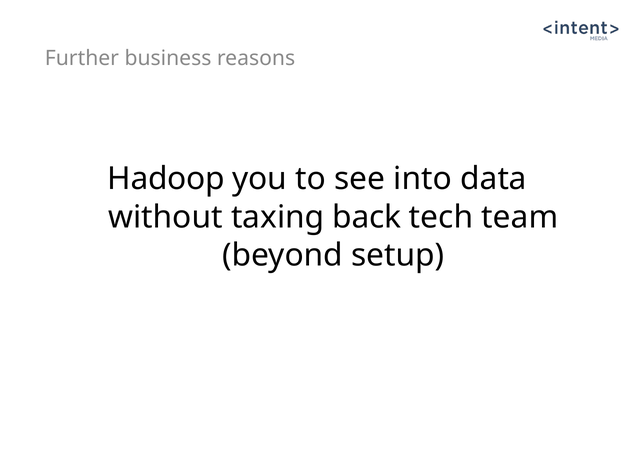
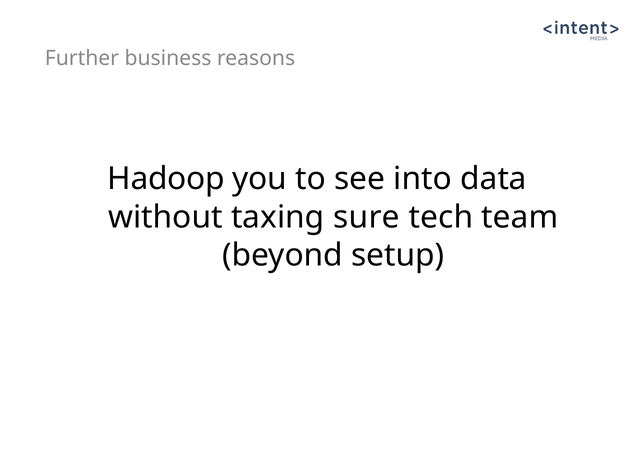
back: back -> sure (366, 217)
